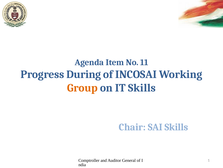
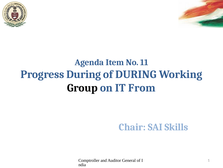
of INCOSAI: INCOSAI -> DURING (136, 74)
Group colour: orange -> black (82, 88)
IT Skills: Skills -> From (142, 88)
